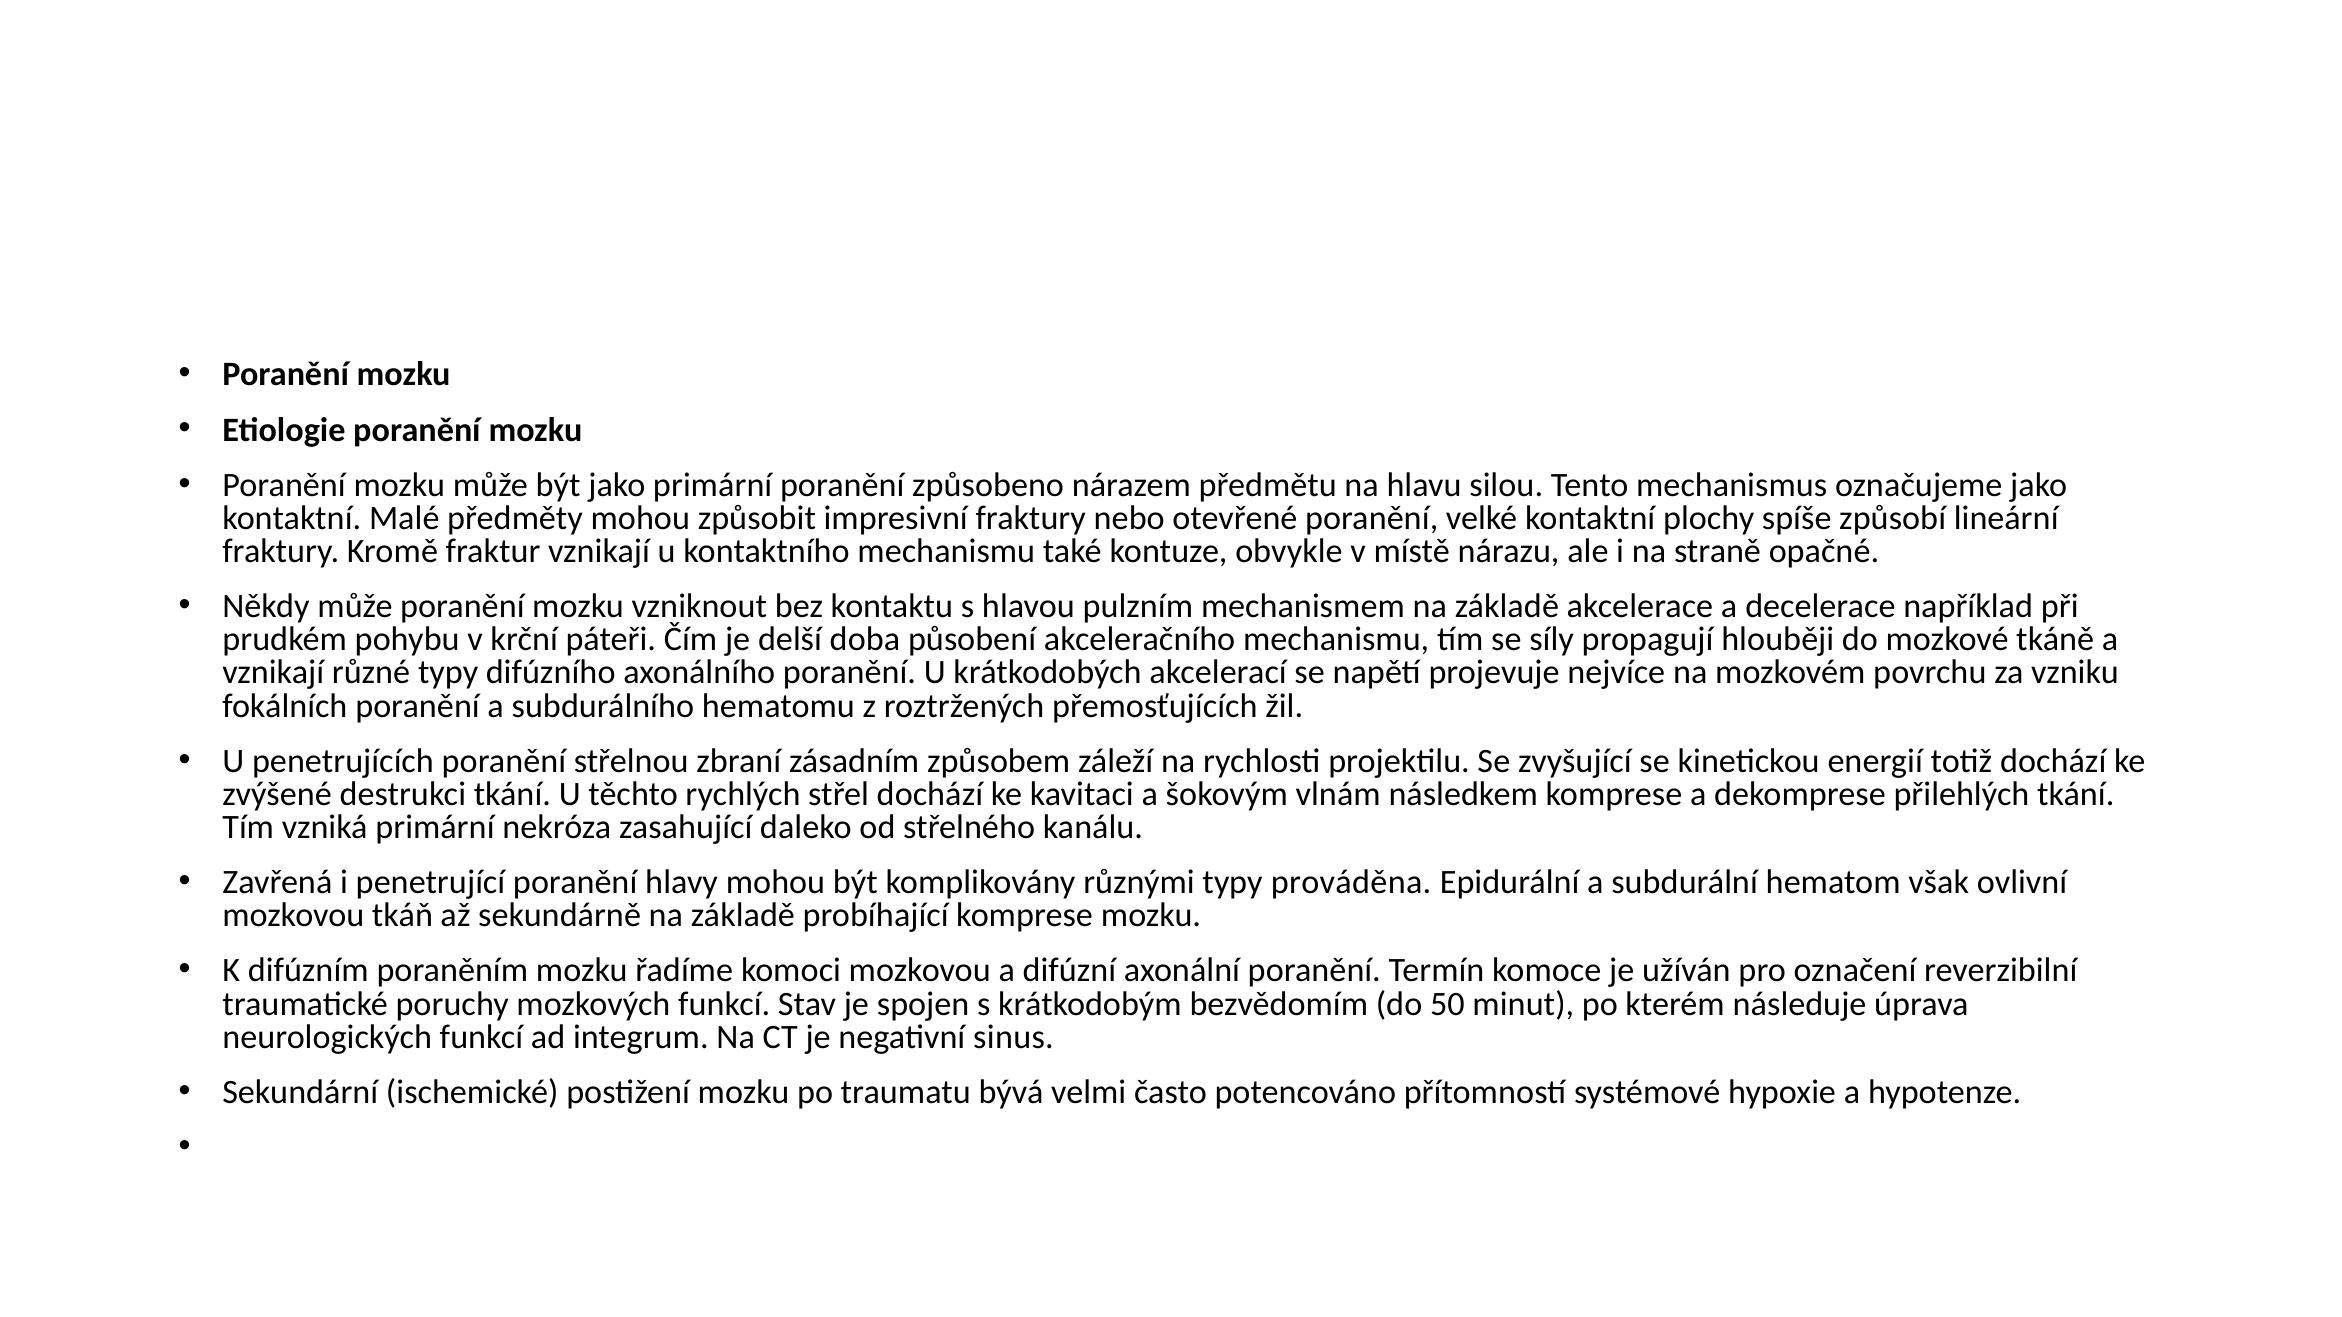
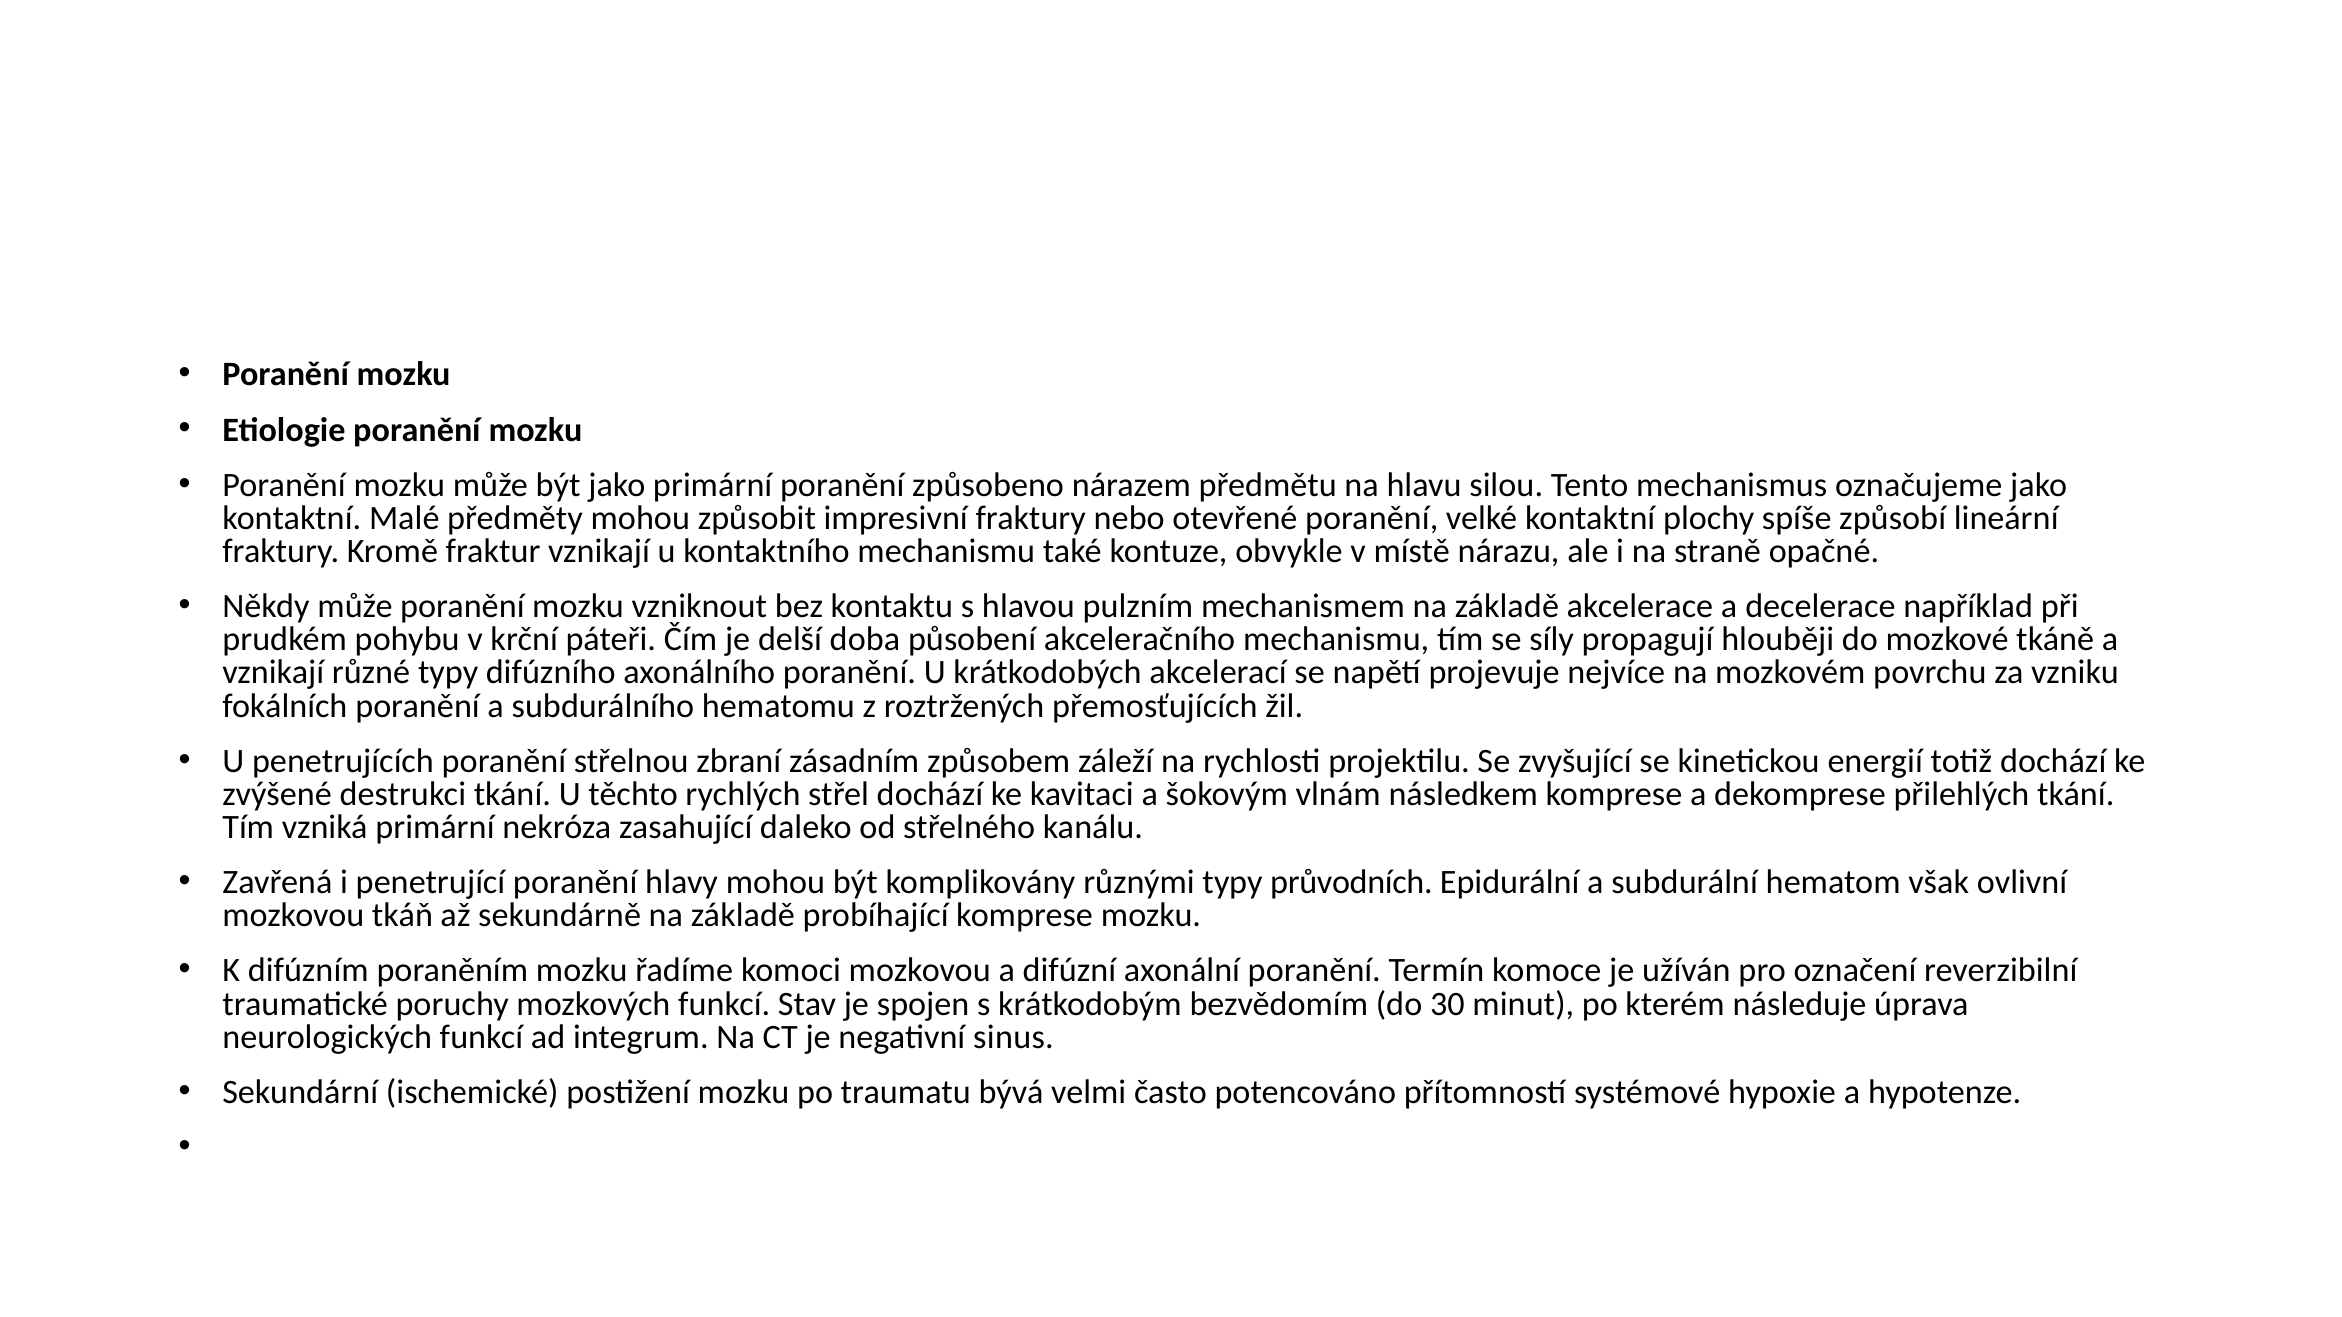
prováděna: prováděna -> průvodních (1351, 883)
50: 50 -> 30 (1447, 1004)
